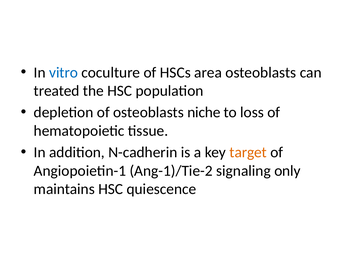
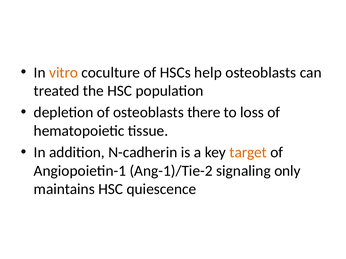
vitro colour: blue -> orange (64, 73)
area: area -> help (208, 73)
niche: niche -> there (204, 113)
